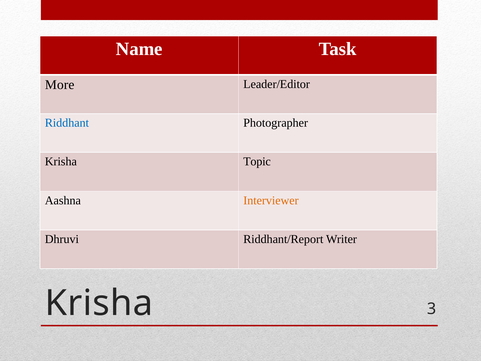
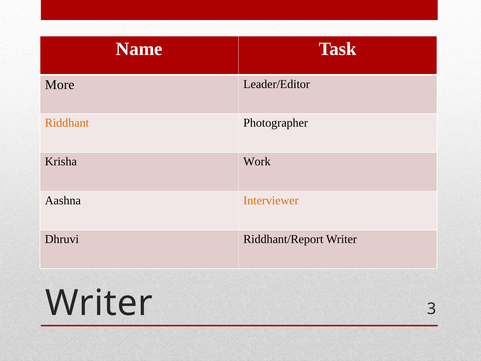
Riddhant colour: blue -> orange (67, 123)
Topic: Topic -> Work (257, 161)
Krisha: Krisha -> Writer (99, 303)
